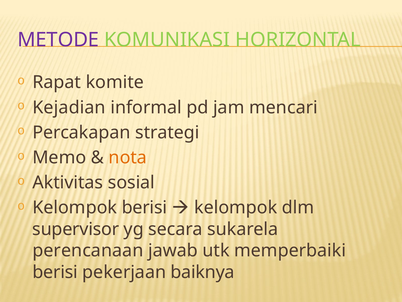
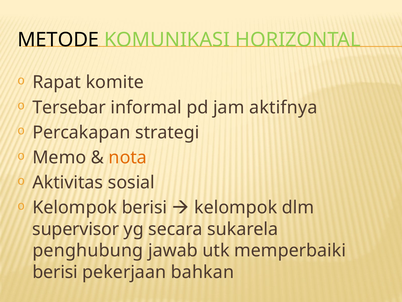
METODE colour: purple -> black (58, 40)
Kejadian: Kejadian -> Tersebar (69, 107)
mencari: mencari -> aktifnya (283, 107)
perencanaan: perencanaan -> penghubung (88, 250)
baiknya: baiknya -> bahkan (202, 272)
